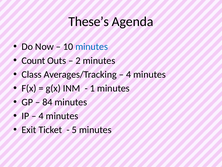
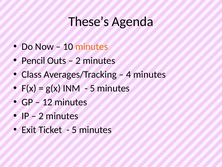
minutes colour: blue -> orange (92, 47)
Count: Count -> Pencil (33, 60)
1: 1 -> 5 (92, 88)
84: 84 -> 12 (47, 102)
4: 4 -> 2 (41, 116)
